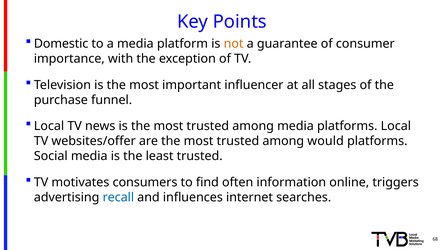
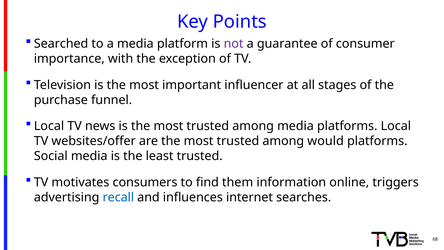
Domestic: Domestic -> Searched (61, 44)
not colour: orange -> purple (234, 44)
often: often -> them (238, 182)
